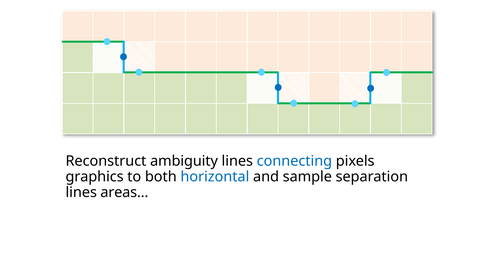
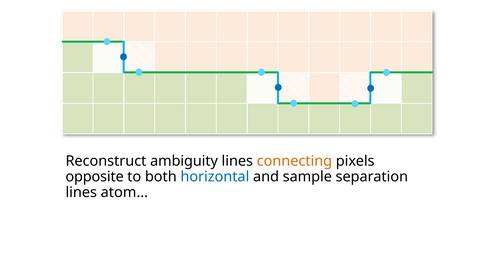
connecting colour: blue -> orange (294, 161)
graphics: graphics -> opposite (95, 177)
areas…: areas… -> atom… (124, 192)
